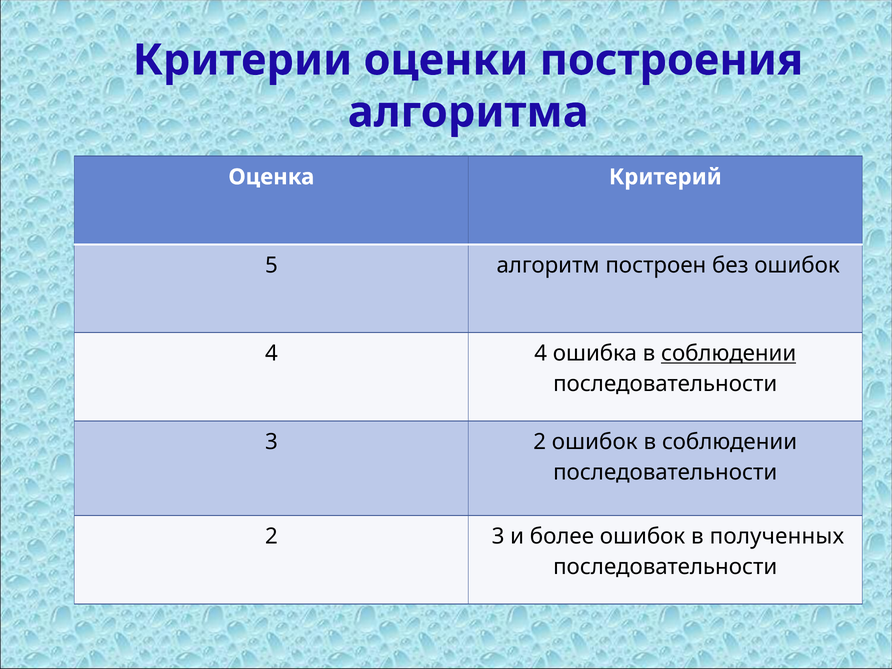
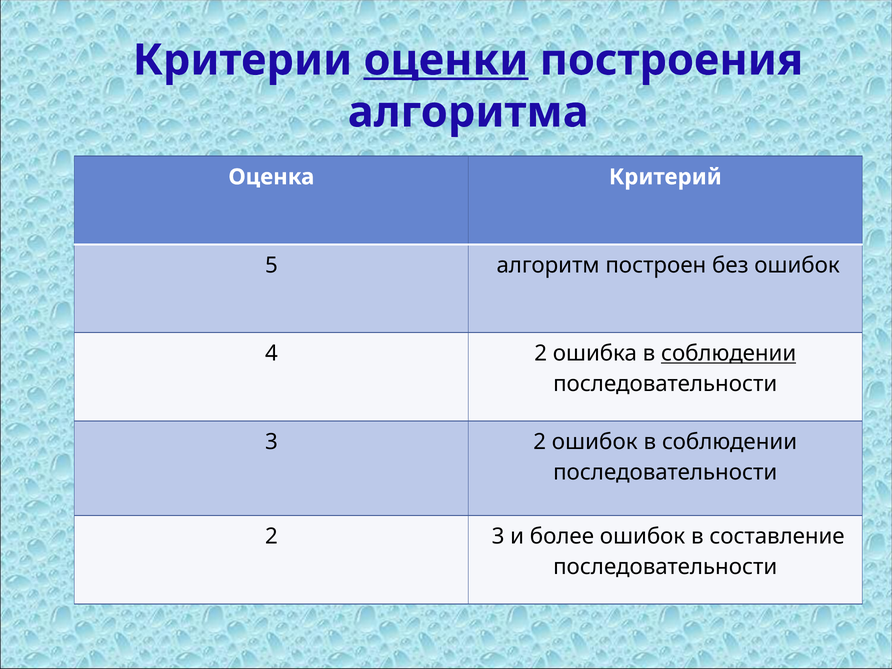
оценки underline: none -> present (446, 60)
4 4: 4 -> 2 (541, 353)
полученных: полученных -> составление (777, 536)
